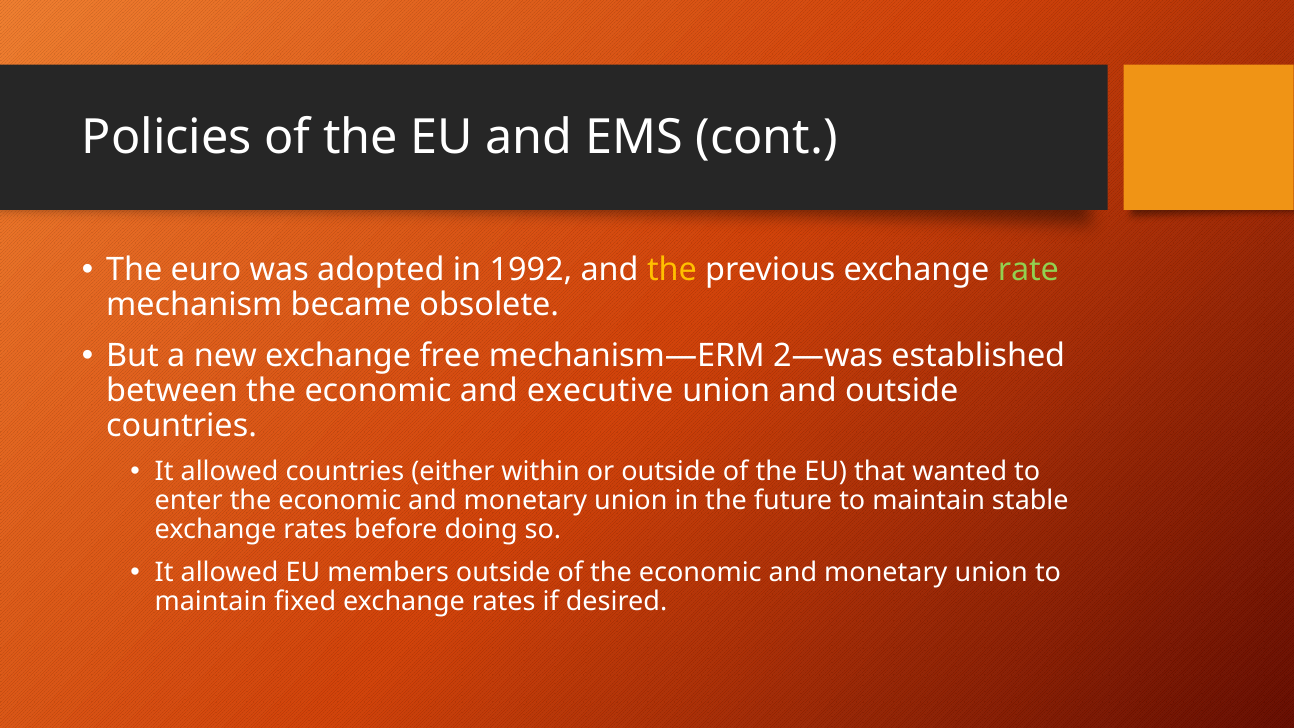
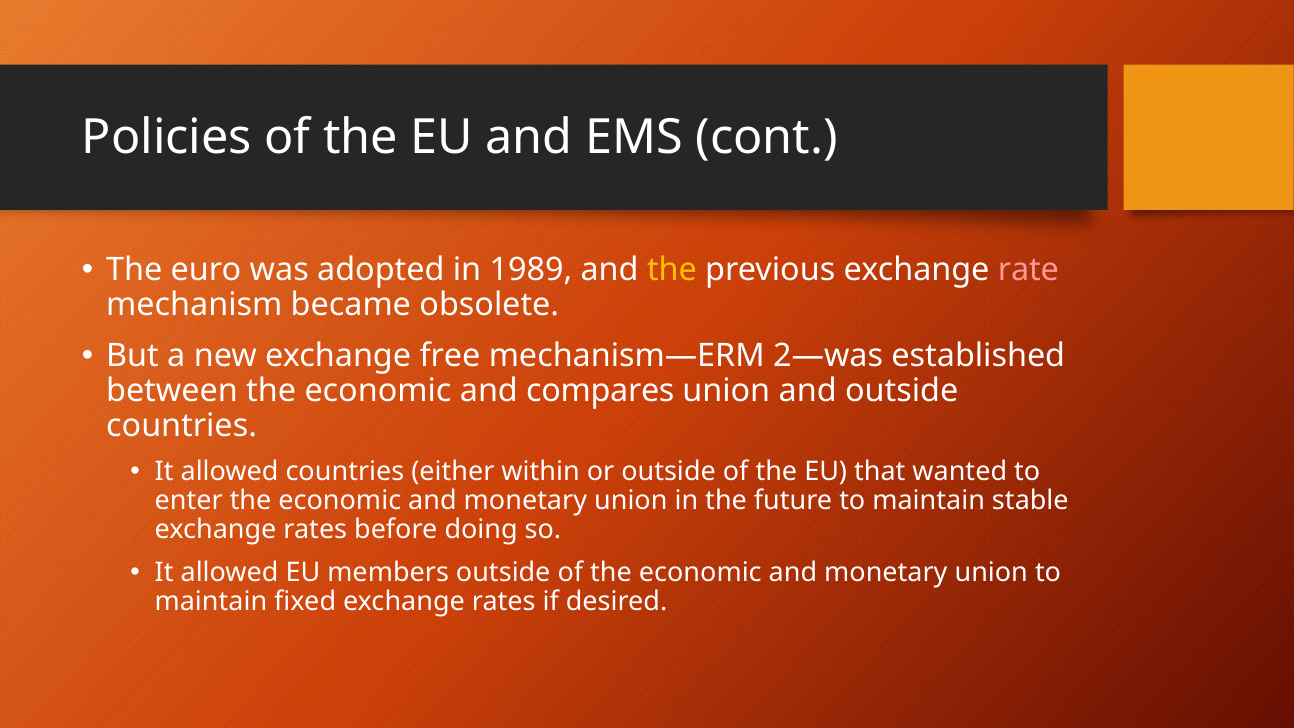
1992: 1992 -> 1989 (531, 270)
rate colour: light green -> pink (1028, 270)
executive: executive -> compares (600, 391)
